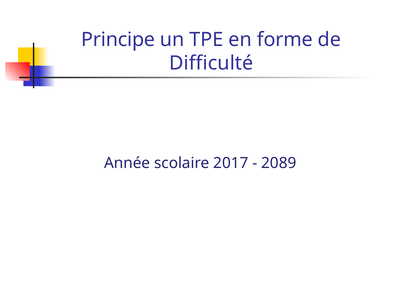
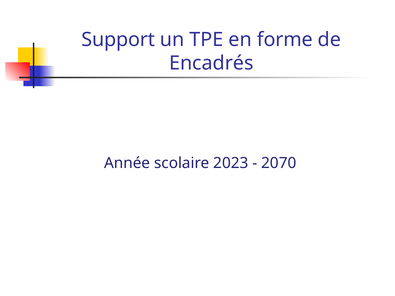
Principe: Principe -> Support (118, 40)
Difficulté: Difficulté -> Encadrés (211, 63)
2017: 2017 -> 2023 (231, 163)
2089: 2089 -> 2070 (279, 163)
